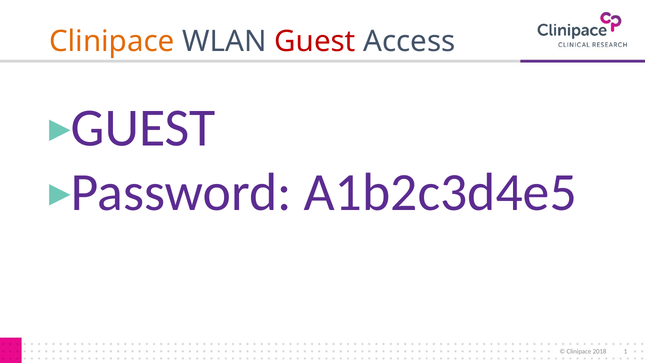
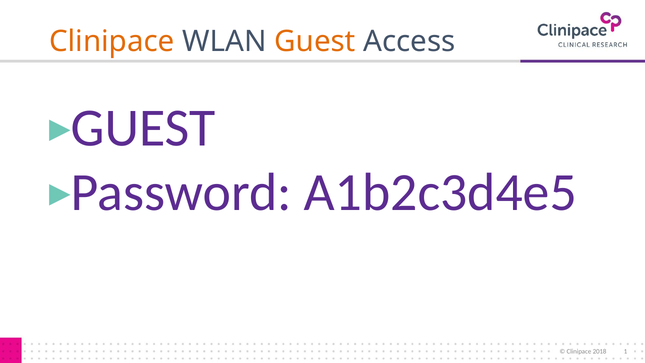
Guest colour: red -> orange (315, 41)
